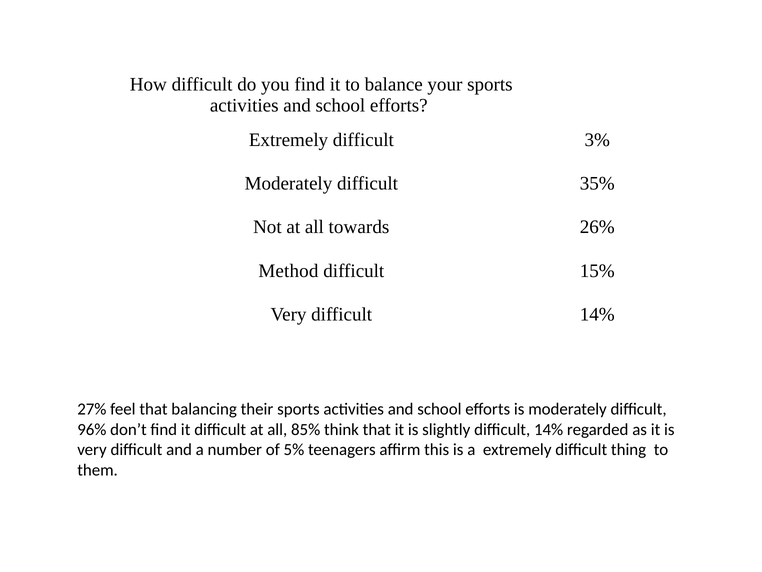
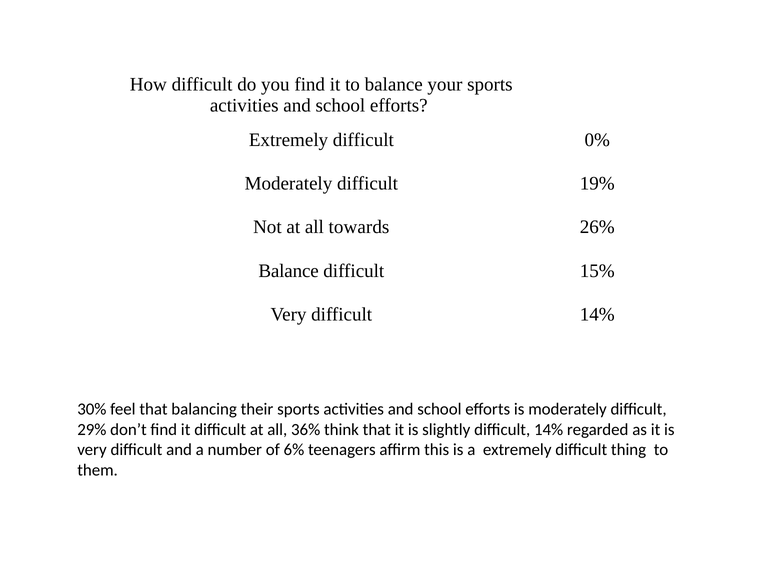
3%: 3% -> 0% (597, 140)
35%: 35% -> 19% (597, 183)
Method: Method -> Balance (289, 271)
27%: 27% -> 30% (92, 409)
96%: 96% -> 29% (92, 429)
85%: 85% -> 36% (306, 429)
5%: 5% -> 6% (294, 449)
